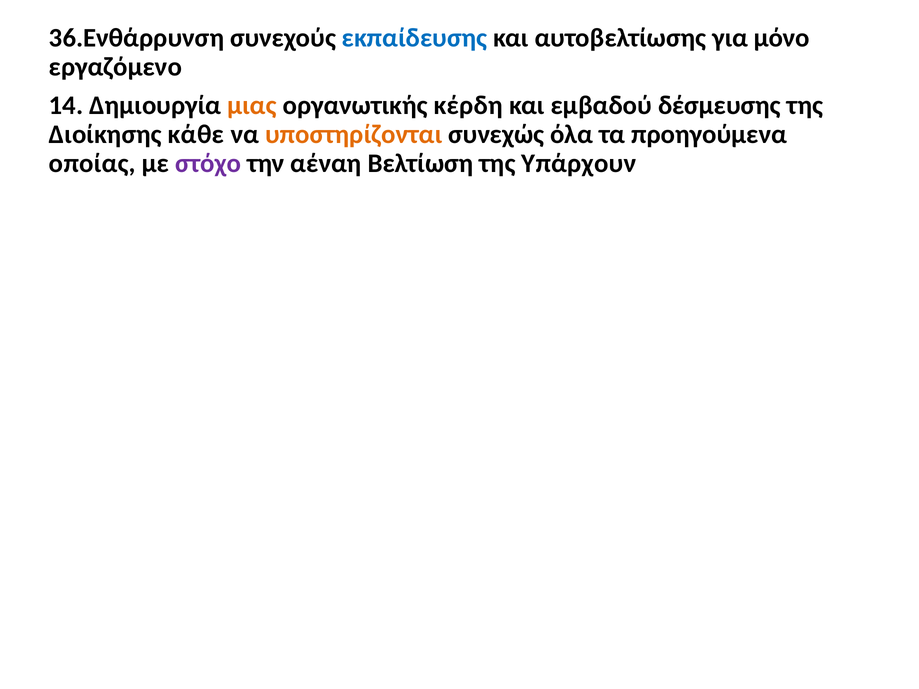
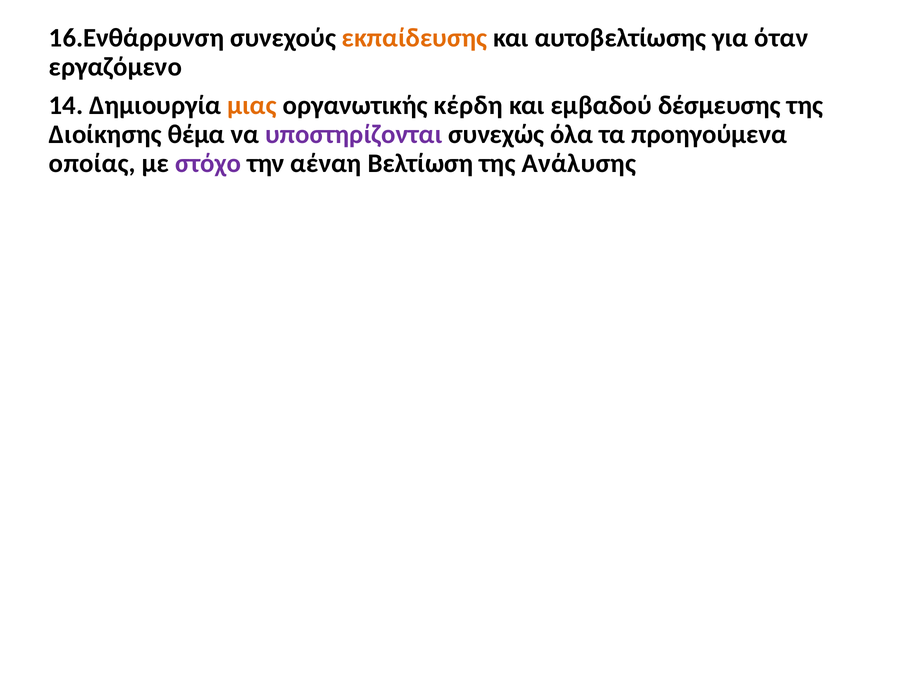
36.Ενθάρρυνση: 36.Ενθάρρυνση -> 16.Ενθάρρυνση (137, 38)
εκπαίδευσης colour: blue -> orange (414, 38)
μόνο: μόνο -> όταν (782, 38)
κάθε: κάθε -> θέμα (196, 134)
υποστηρίζονται colour: orange -> purple (354, 134)
Υπάρχουν: Υπάρχουν -> Ανάλυσης (579, 163)
